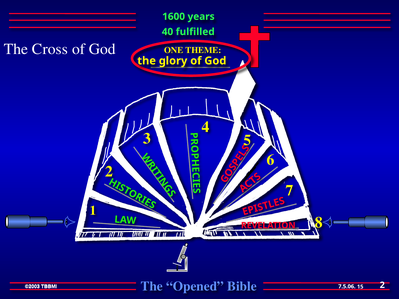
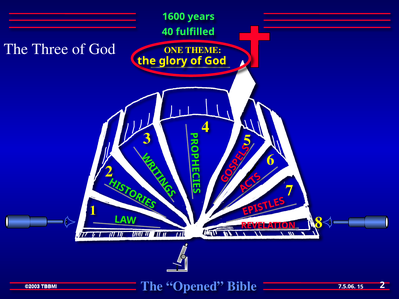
Cross: Cross -> Three (50, 49)
